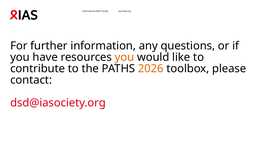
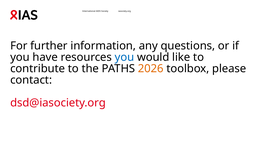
you colour: orange -> blue (124, 57)
